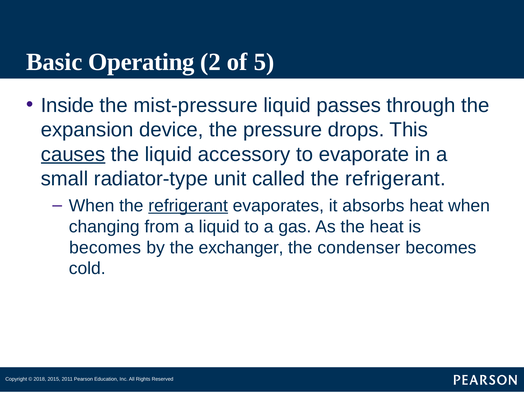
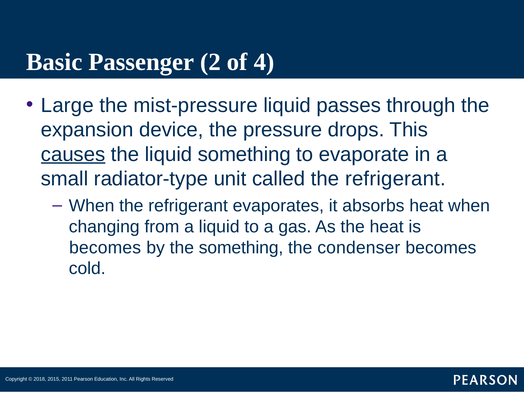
Operating: Operating -> Passenger (141, 62)
5: 5 -> 4 (264, 62)
Inside: Inside -> Large (67, 105)
liquid accessory: accessory -> something (244, 154)
refrigerant underline: present -> none (188, 206)
the exchanger: exchanger -> something (241, 248)
